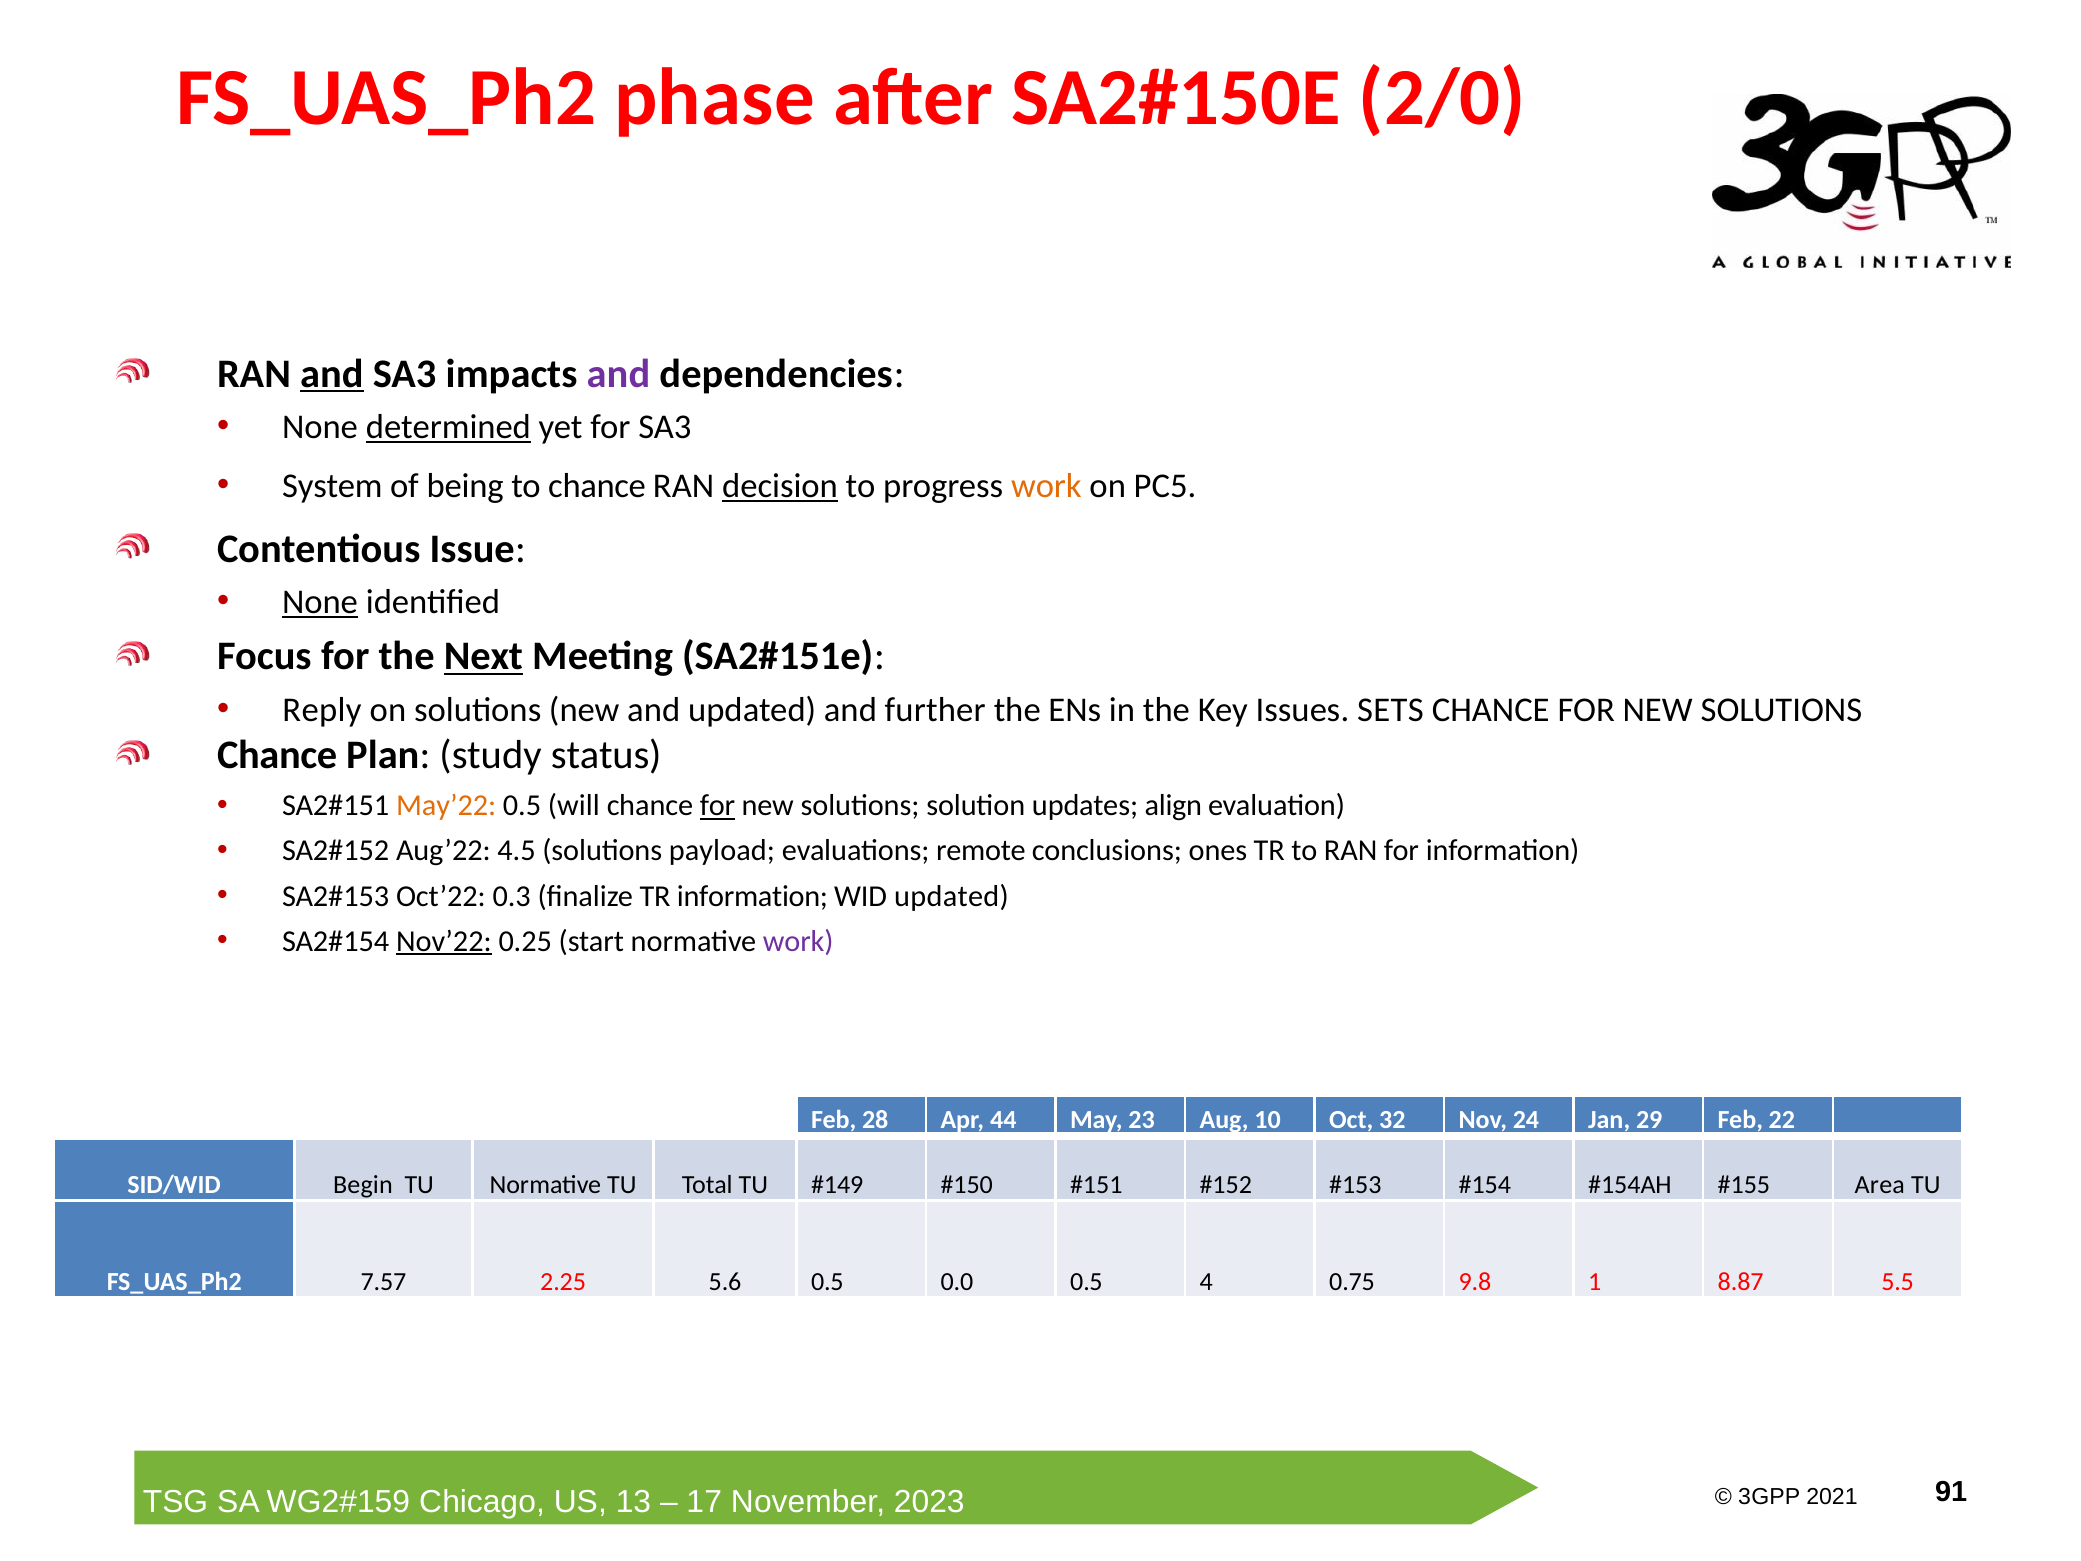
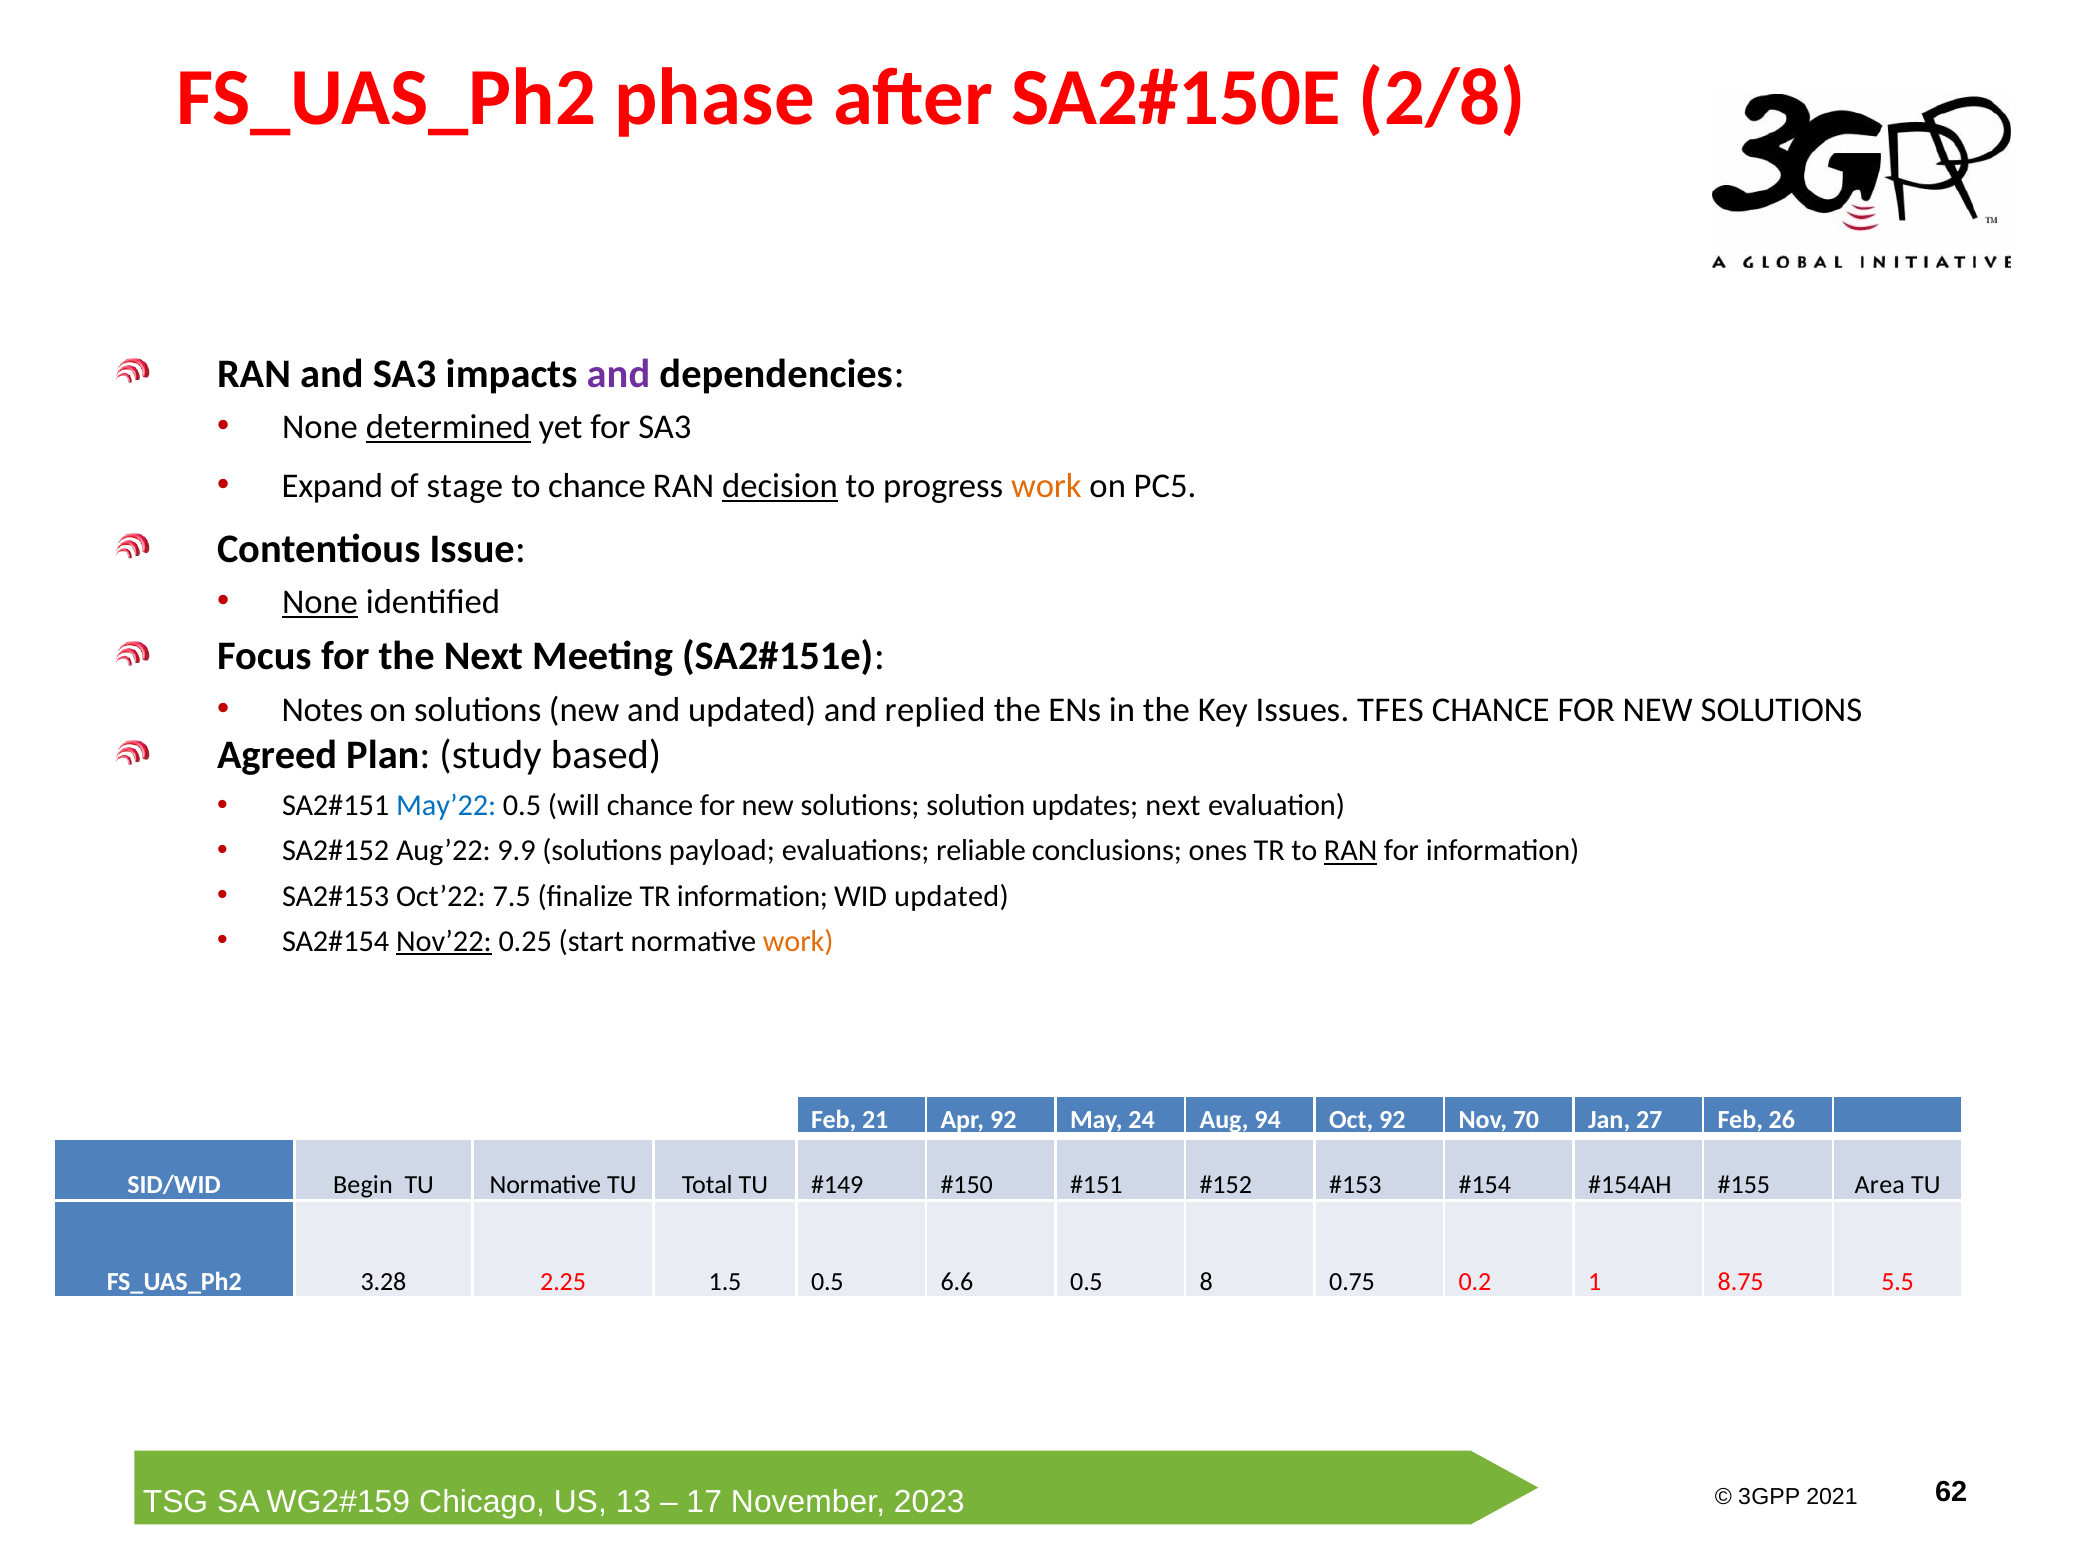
2/0: 2/0 -> 2/8 (1442, 98)
and underline: present -> none (332, 374)
System: System -> Expand (332, 486)
being: being -> stage (465, 486)
Next underline: present -> none (483, 656)
Reply: Reply -> Notes (322, 710)
further: further -> replied (935, 710)
SETS: SETS -> TFES (1390, 710)
Chance: Chance -> Agreed (277, 755)
status: status -> based (606, 755)
May’22 colour: orange -> blue (446, 806)
for underline: present -> none (718, 806)
updates align: align -> next (1173, 806)
4.5: 4.5 -> 9.9 (517, 851)
remote: remote -> reliable (981, 851)
RAN underline: none -> present (1351, 851)
0.3: 0.3 -> 7.5 (512, 896)
work colour: purple -> orange (798, 941)
28: 28 -> 21 (875, 1120)
Apr 44: 44 -> 92 (1003, 1120)
23: 23 -> 24 (1142, 1120)
10: 10 -> 94 (1268, 1120)
Oct 32: 32 -> 92 (1392, 1120)
24: 24 -> 70 (1526, 1120)
29: 29 -> 27 (1649, 1120)
22: 22 -> 26 (1782, 1120)
7.57: 7.57 -> 3.28 (384, 1282)
5.6: 5.6 -> 1.5 (725, 1282)
0.0: 0.0 -> 6.6 (957, 1282)
4: 4 -> 8 (1206, 1282)
9.8: 9.8 -> 0.2 (1475, 1282)
8.87: 8.87 -> 8.75 (1741, 1282)
91: 91 -> 62 (1951, 1492)
